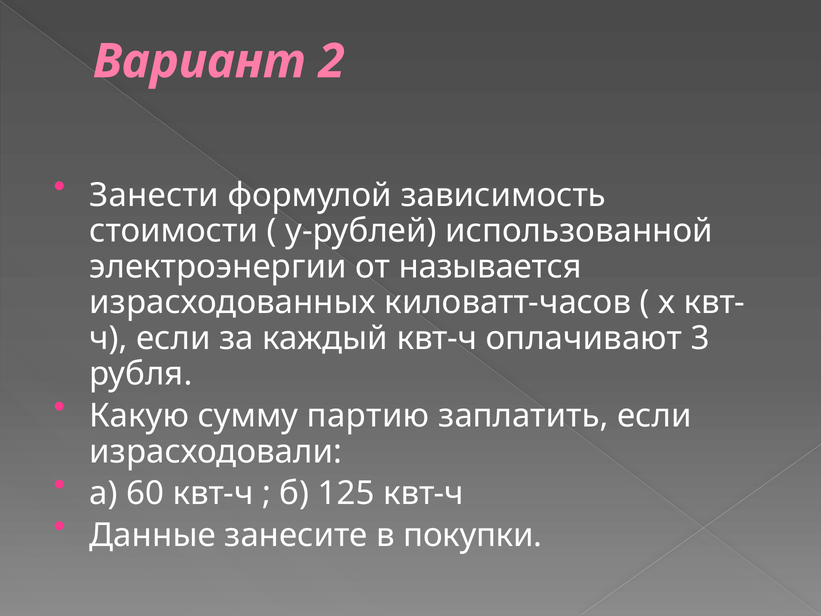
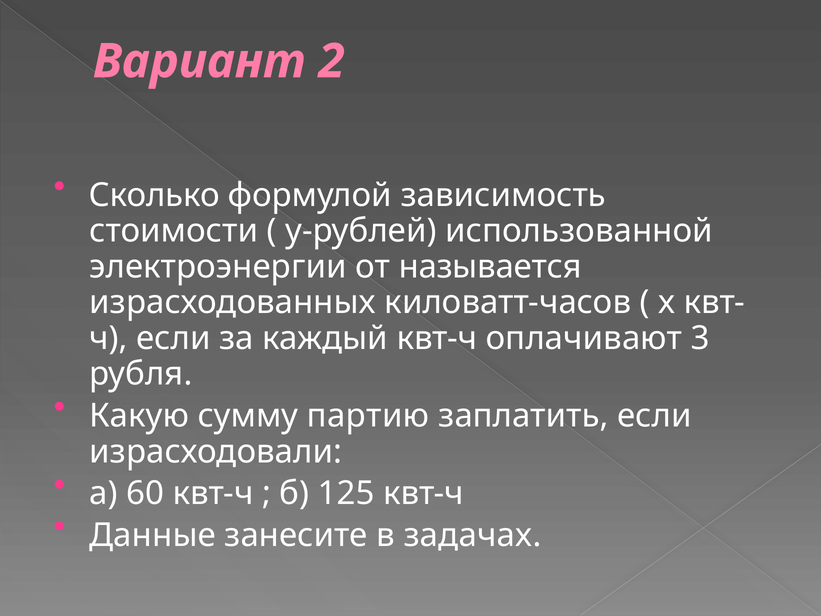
Занести: Занести -> Сколько (154, 195)
покупки: покупки -> задачах (472, 535)
